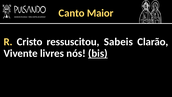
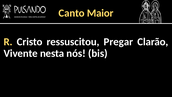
Sabeis: Sabeis -> Pregar (118, 42)
livres: livres -> nesta (52, 53)
bis underline: present -> none (98, 53)
